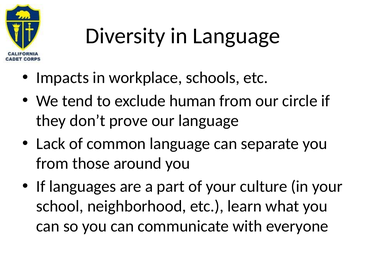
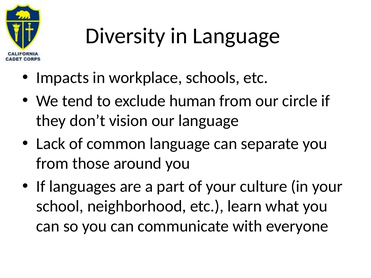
prove: prove -> vision (128, 121)
